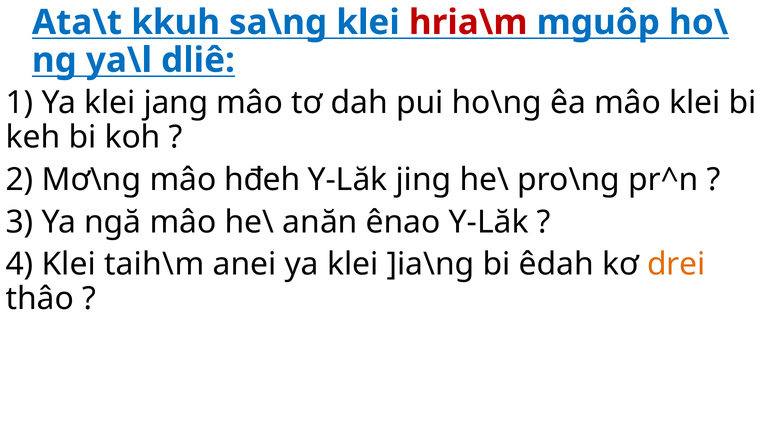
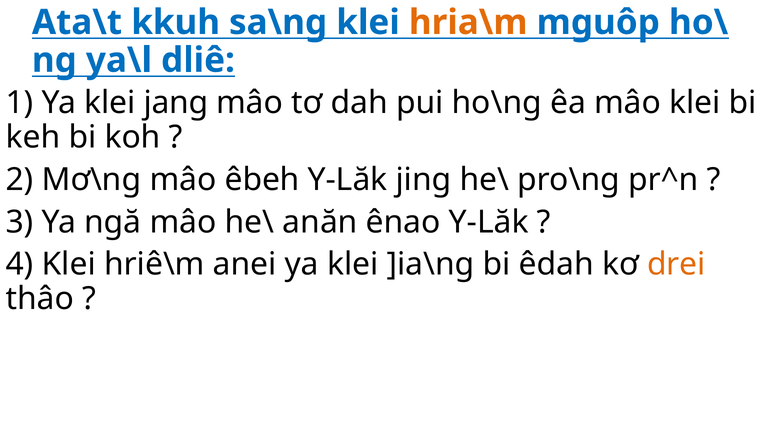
hria\m colour: red -> orange (468, 22)
hđeh: hđeh -> êbeh (262, 180)
taih\m: taih\m -> hriê\m (154, 265)
